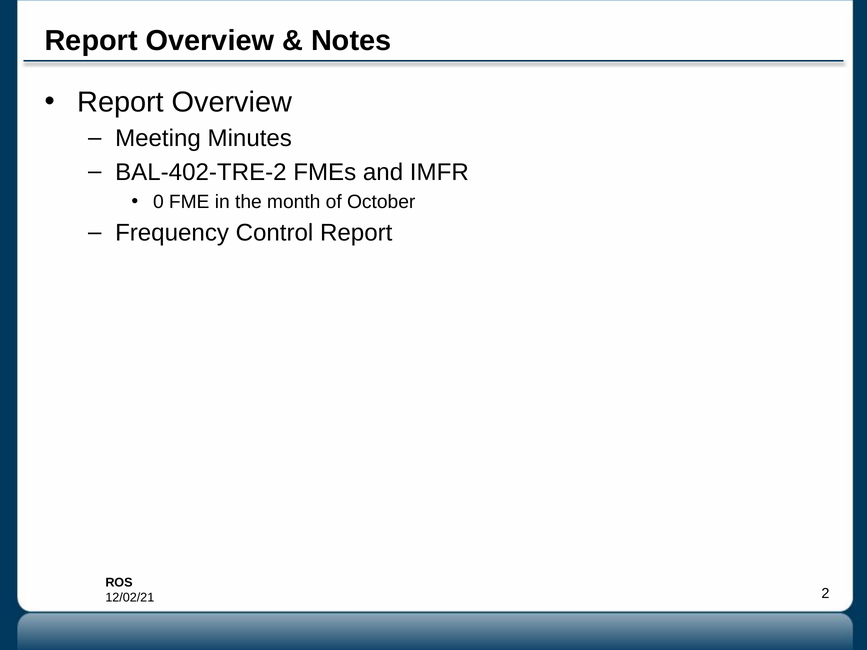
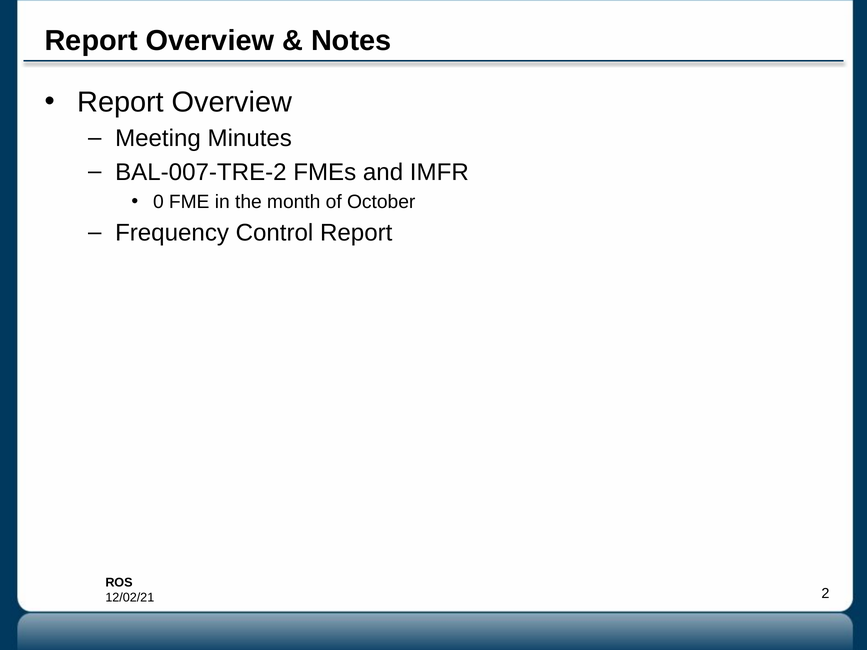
BAL-402-TRE-2: BAL-402-TRE-2 -> BAL-007-TRE-2 (201, 172)
